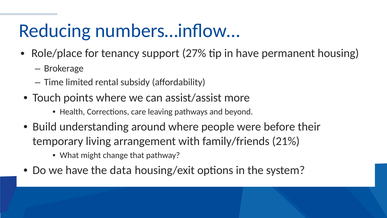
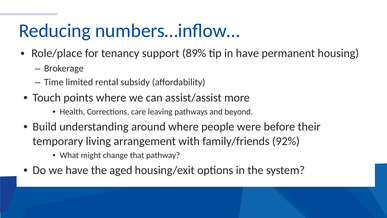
27%: 27% -> 89% (194, 53)
21%: 21% -> 92% (286, 141)
data: data -> aged (121, 170)
